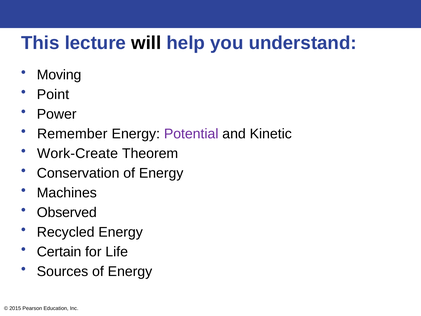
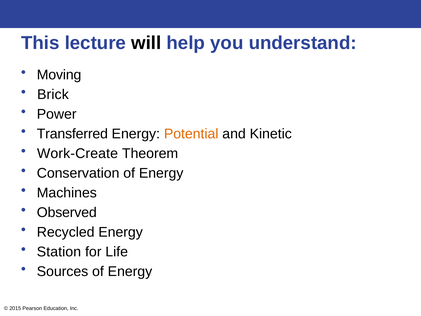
Point: Point -> Brick (53, 94)
Remember: Remember -> Transferred (72, 134)
Potential colour: purple -> orange (191, 134)
Certain: Certain -> Station (59, 252)
